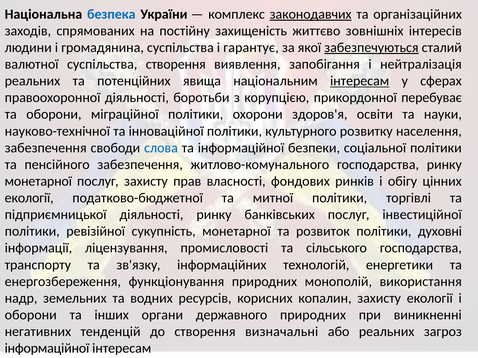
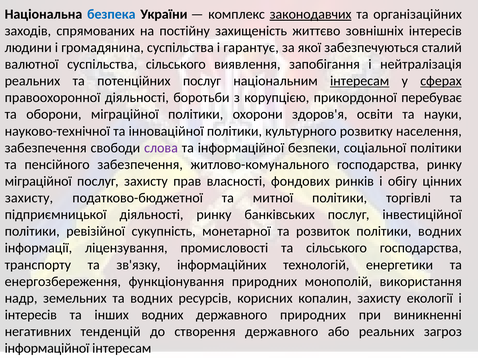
забезпечуються underline: present -> none (371, 48)
суспільства створення: створення -> сільського (176, 64)
потенційних явища: явища -> послуг (202, 81)
сферах underline: none -> present (441, 81)
слова colour: blue -> purple (161, 148)
монетарної: монетарної -> міграційної (38, 181)
екології: екології -> захисту (29, 198)
політики духовні: духовні -> водних (440, 232)
оборони: оборони -> інтересів (31, 315)
інших органи: органи -> водних (162, 315)
створення визначальні: визначальні -> державного (282, 332)
